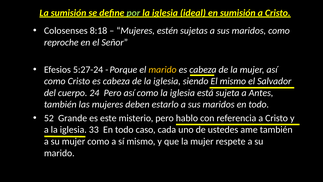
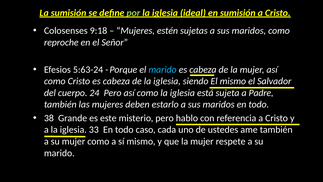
8:18: 8:18 -> 9:18 (98, 31)
5:27-24: 5:27-24 -> 5:63-24 (88, 69)
marido colour: yellow -> light blue (163, 69)
Antes: Antes -> Padre (261, 93)
52: 52 -> 38 (49, 118)
